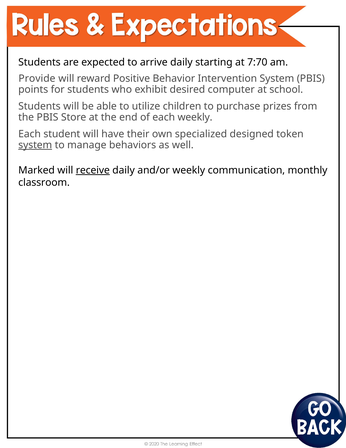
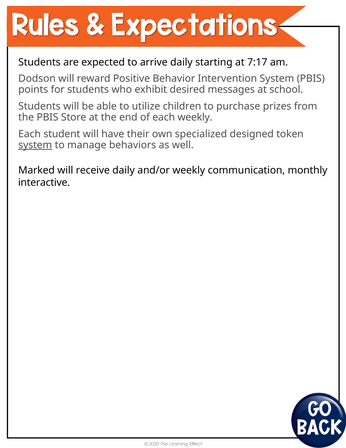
7:70: 7:70 -> 7:17 (257, 62)
Provide: Provide -> Dodson (37, 79)
computer: computer -> messages (231, 90)
receive underline: present -> none (93, 170)
classroom: classroom -> interactive (44, 182)
